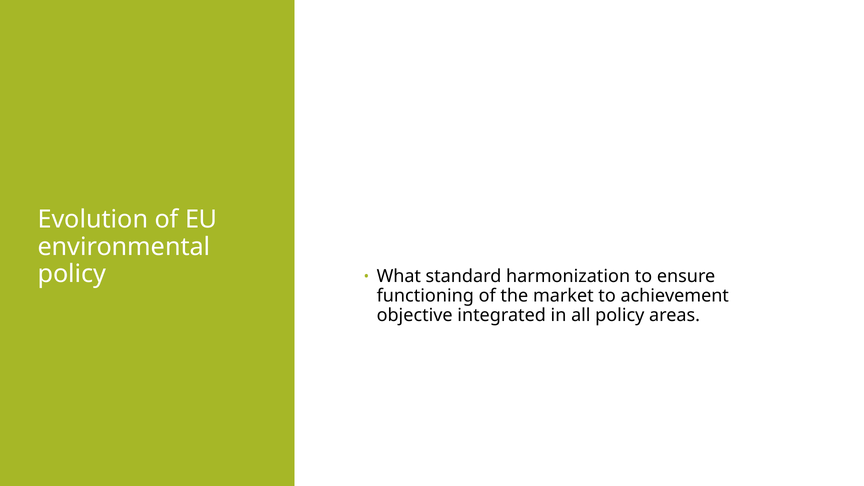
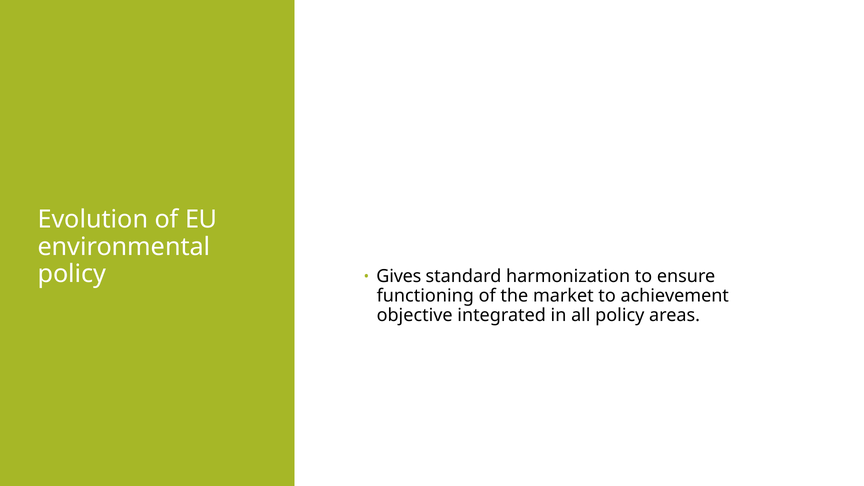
What: What -> Gives (399, 277)
